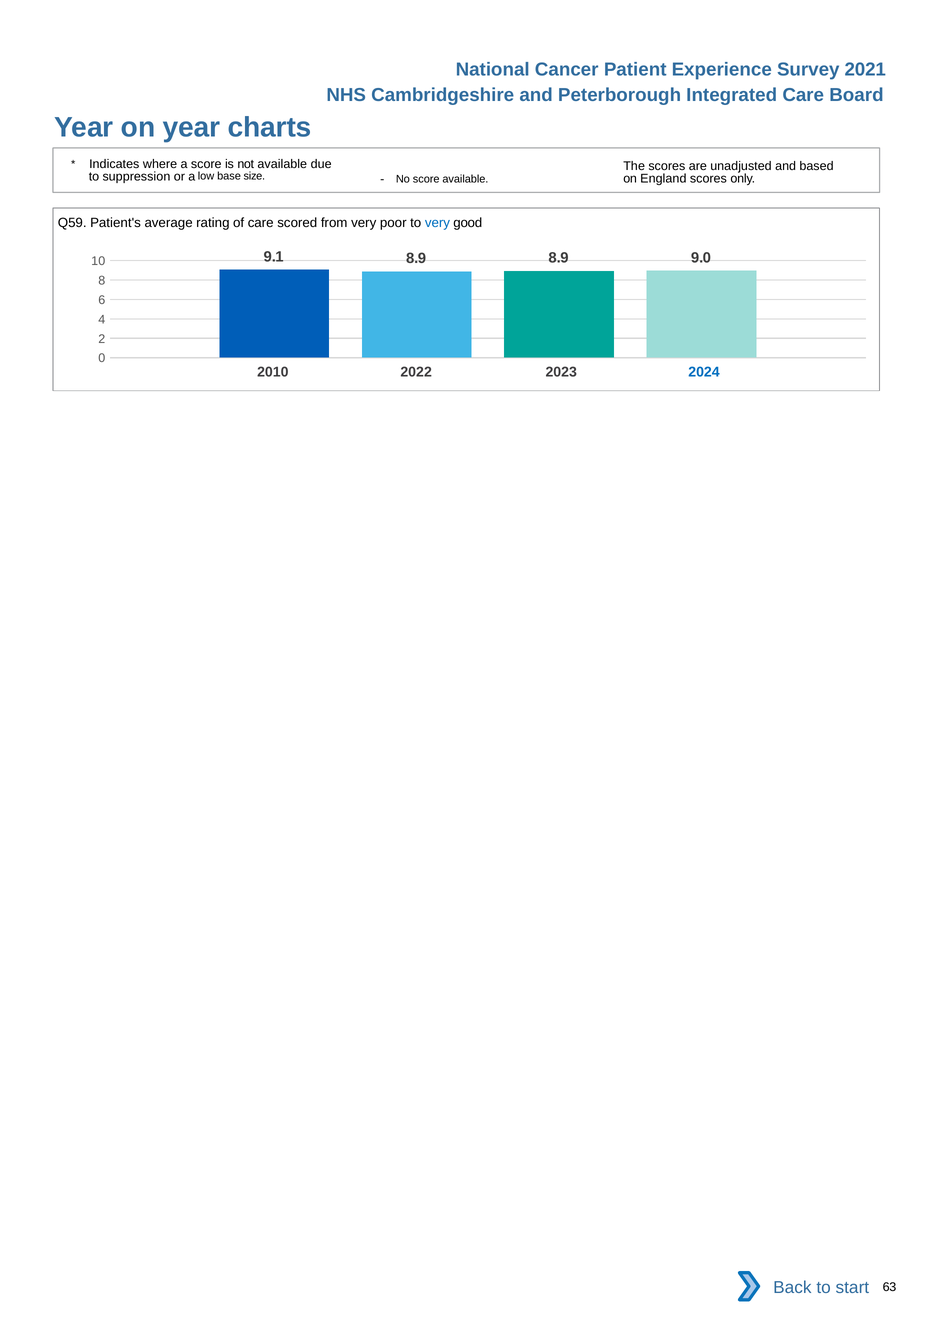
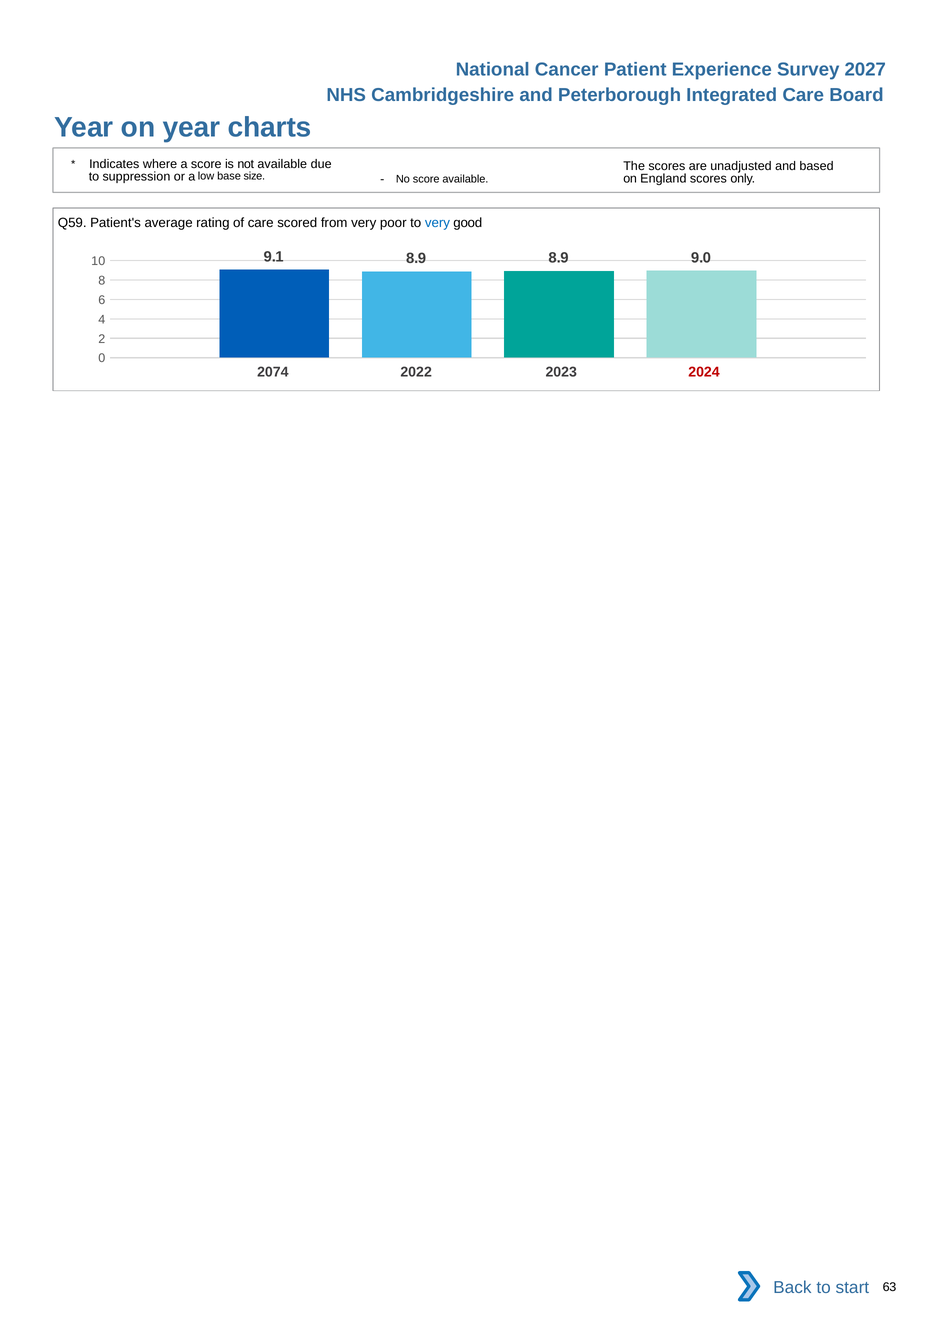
2021: 2021 -> 2027 (865, 70)
2010: 2010 -> 2074 (273, 372)
2024 colour: blue -> red (704, 372)
